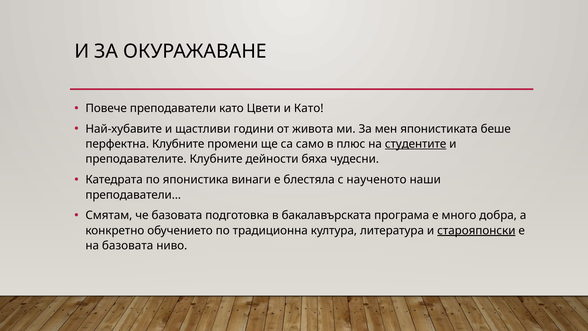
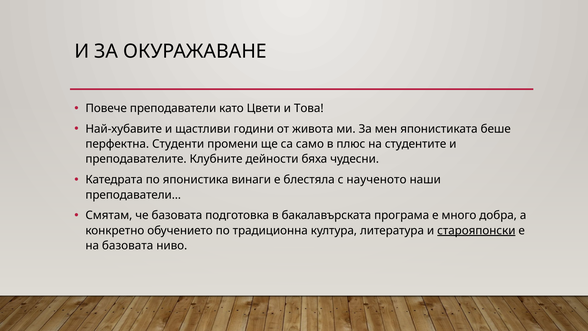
и Като: Като -> Това (309, 108)
перфектна Клубните: Клубните -> Студенти (178, 144)
студентите underline: present -> none (416, 144)
